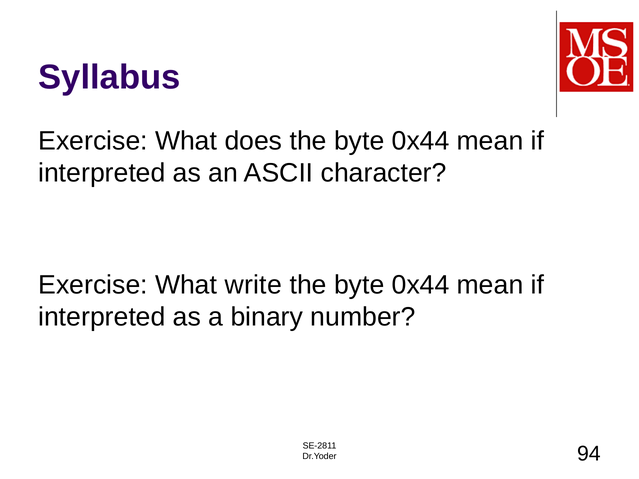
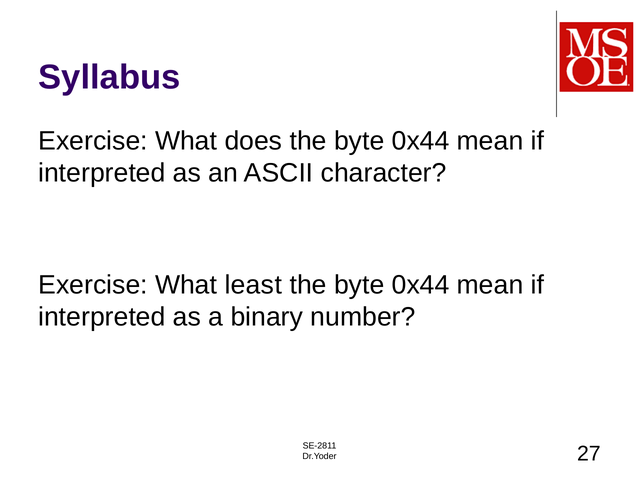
write: write -> least (253, 285)
94: 94 -> 27 (589, 454)
